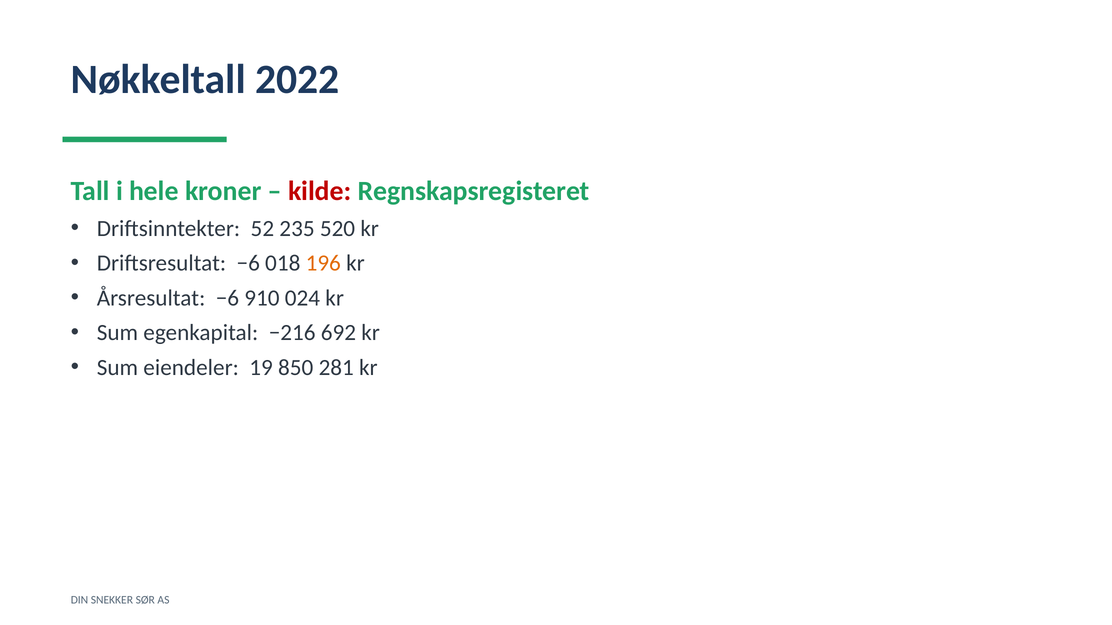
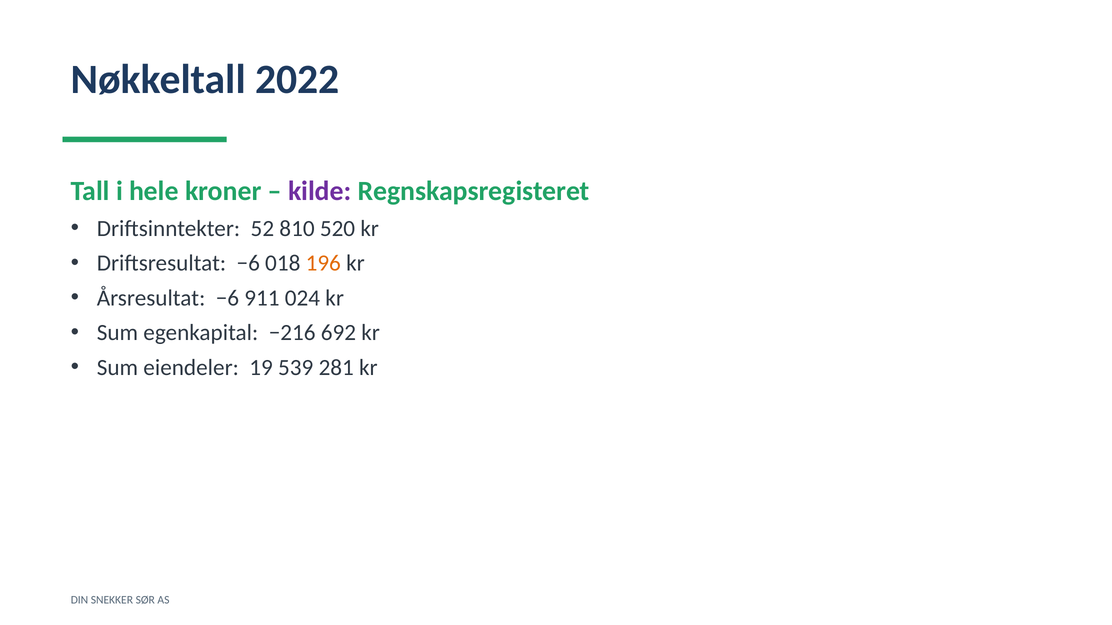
kilde colour: red -> purple (320, 191)
235: 235 -> 810 (297, 229)
910: 910 -> 911 (262, 298)
850: 850 -> 539 (296, 368)
